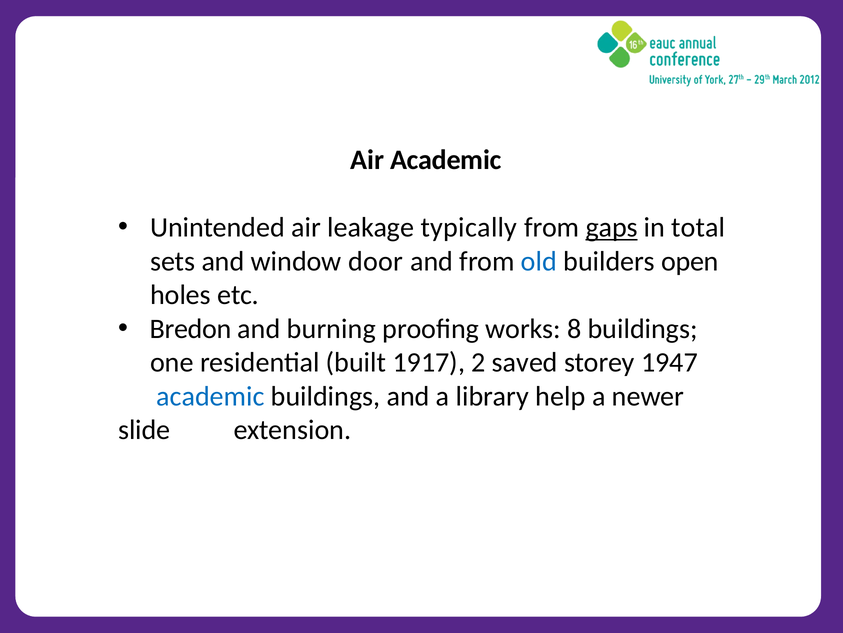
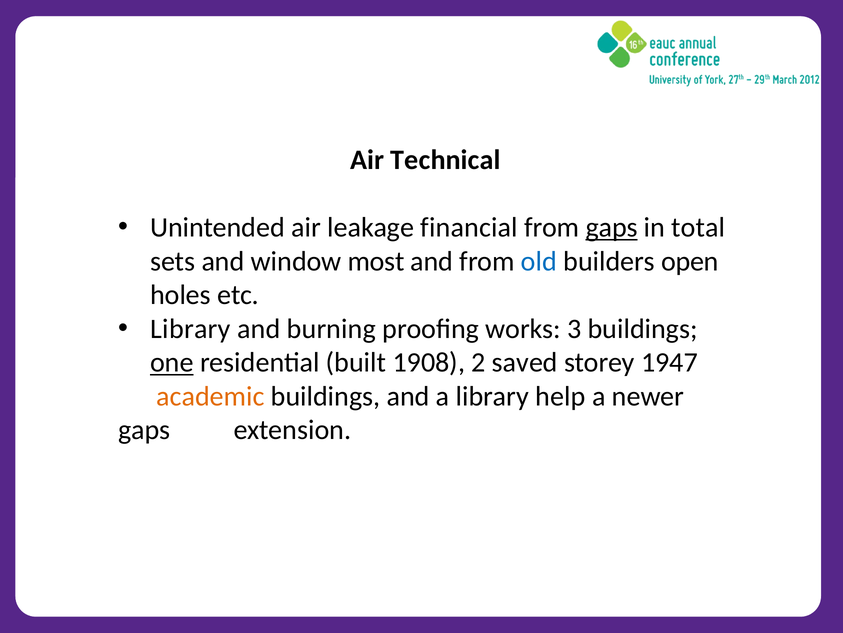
Air Academic: Academic -> Technical (446, 160)
typically: typically -> financial (469, 227)
door: door -> most (376, 261)
Bredon: Bredon -> Library (190, 328)
8: 8 -> 3 (574, 328)
one underline: none -> present (172, 362)
1917: 1917 -> 1908 (429, 362)
academic colour: blue -> orange (210, 396)
slide: slide -> gaps (144, 430)
